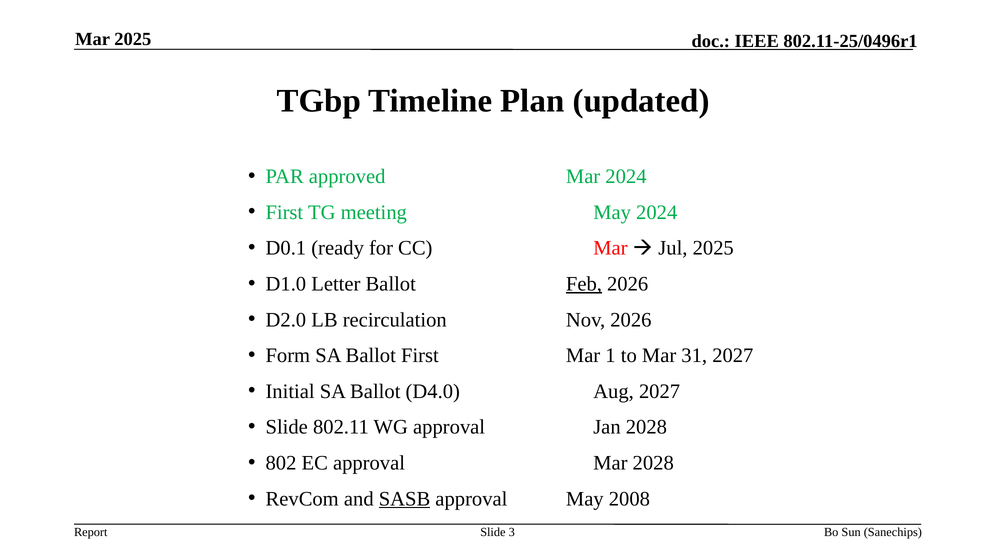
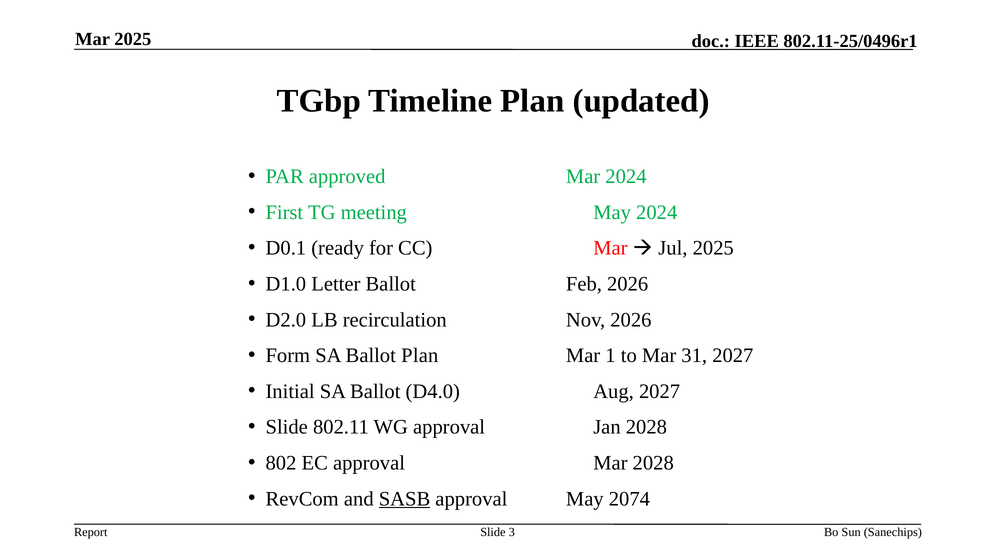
Feb underline: present -> none (584, 284)
Ballot First: First -> Plan (420, 356)
2008: 2008 -> 2074 (629, 499)
